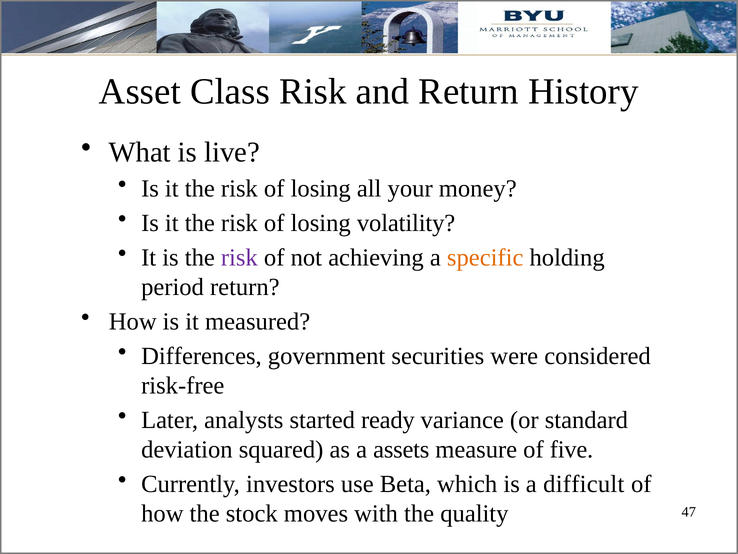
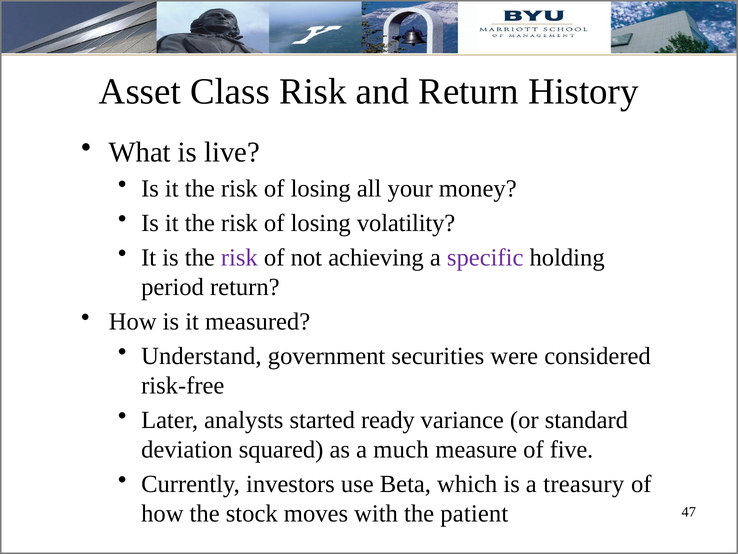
specific colour: orange -> purple (485, 258)
Differences: Differences -> Understand (201, 356)
assets: assets -> much (401, 449)
difficult: difficult -> treasury (584, 484)
quality: quality -> patient (474, 513)
